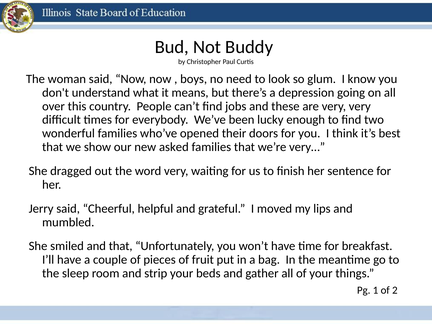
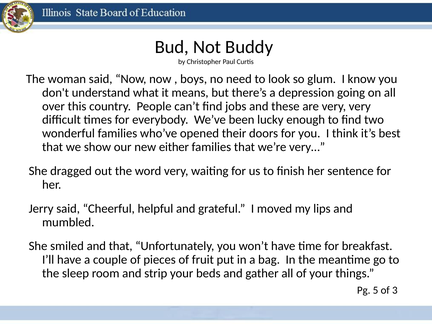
asked: asked -> either (174, 147)
1: 1 -> 5 (376, 290)
2: 2 -> 3 (395, 290)
